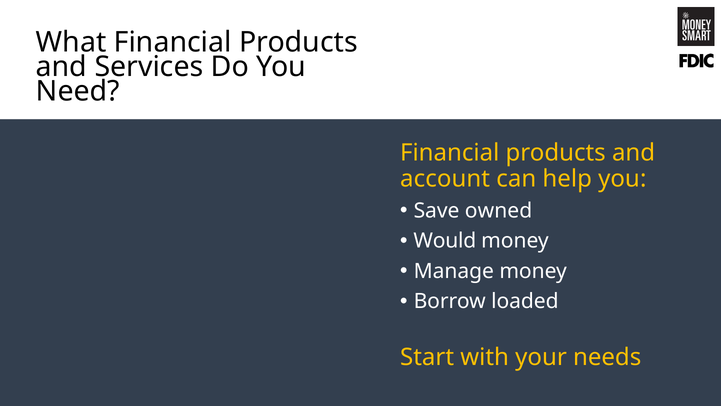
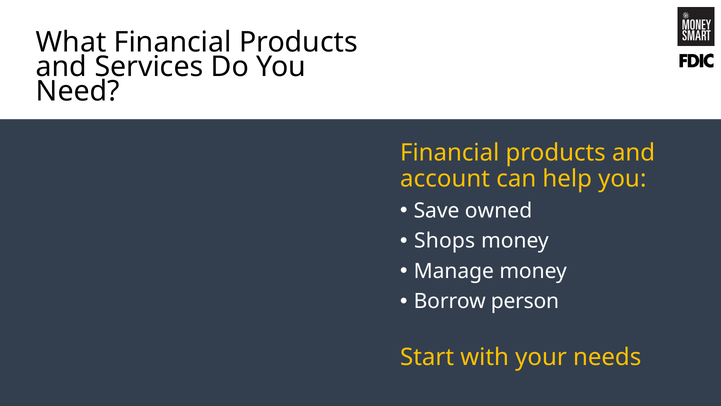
Would: Would -> Shops (445, 241)
loaded: loaded -> person (525, 301)
